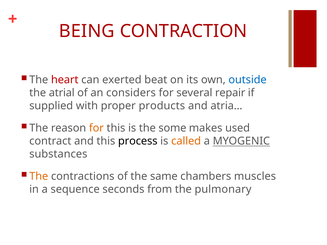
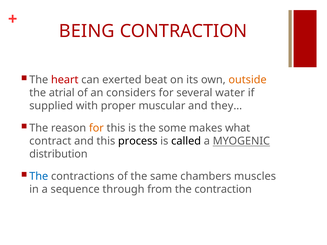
outside colour: blue -> orange (248, 80)
repair: repair -> water (230, 93)
products: products -> muscular (162, 106)
atria…: atria… -> they… (226, 106)
used: used -> what (238, 128)
called colour: orange -> black (186, 141)
substances: substances -> distribution (58, 154)
The colour: orange -> blue (39, 176)
seconds: seconds -> through (123, 190)
the pulmonary: pulmonary -> contraction (223, 190)
